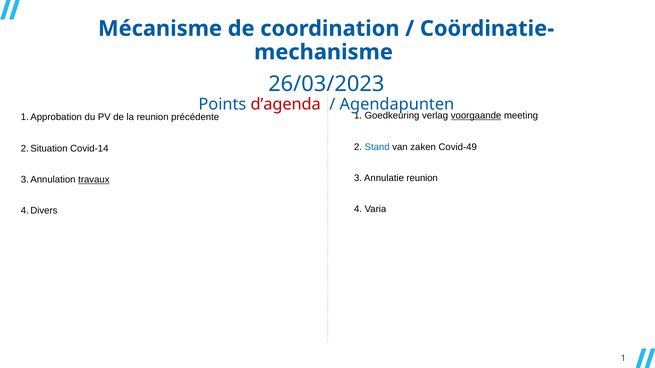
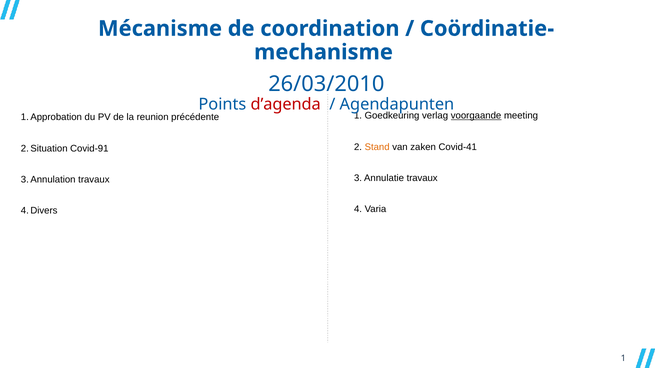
26/03/2023: 26/03/2023 -> 26/03/2010 (326, 84)
Stand colour: blue -> orange (377, 147)
Covid-49: Covid-49 -> Covid-41 (458, 147)
Covid-14: Covid-14 -> Covid-91 (89, 149)
Annulatie reunion: reunion -> travaux (422, 178)
travaux underline: present -> none (94, 180)
